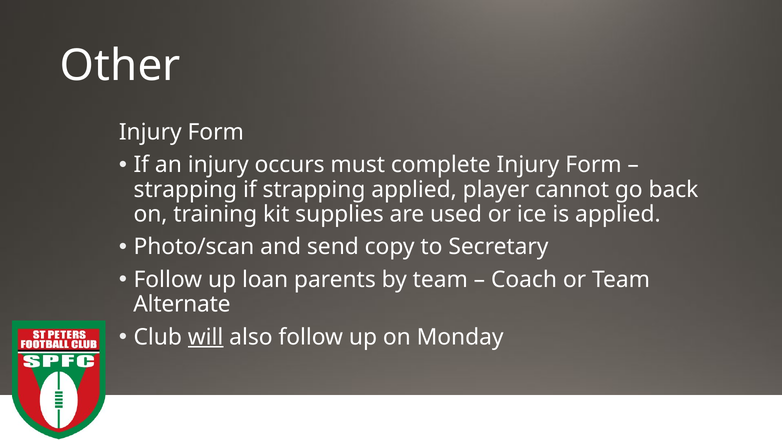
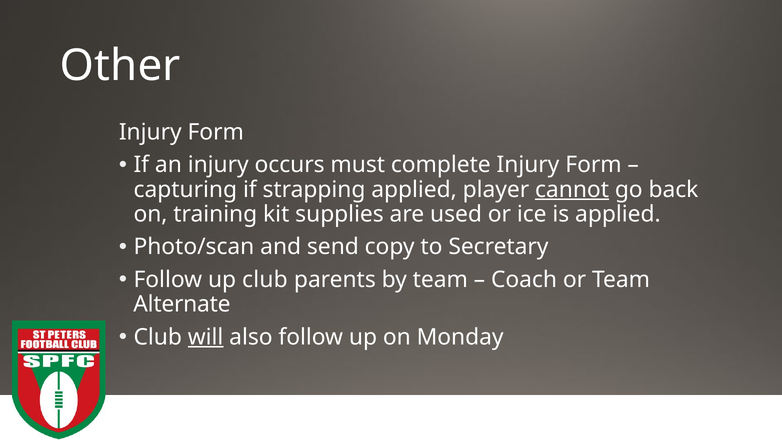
strapping: strapping -> capturing (185, 190)
cannot underline: none -> present (572, 190)
up loan: loan -> club (265, 280)
